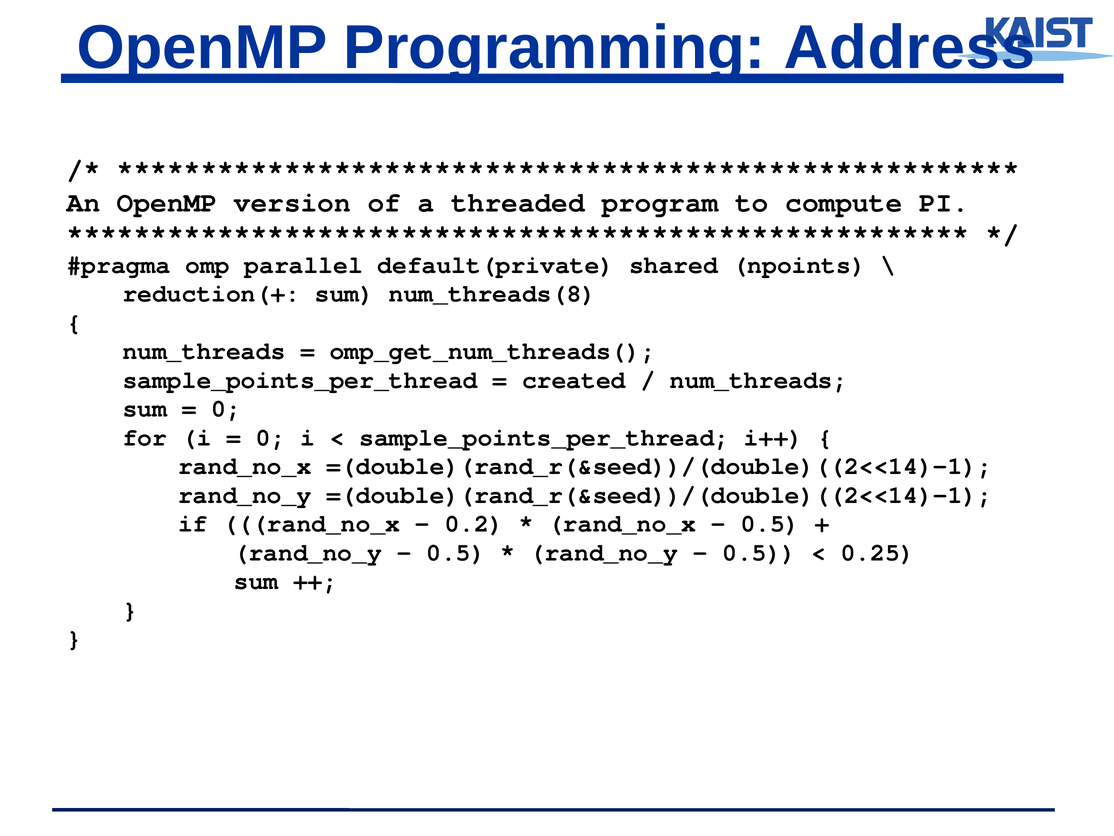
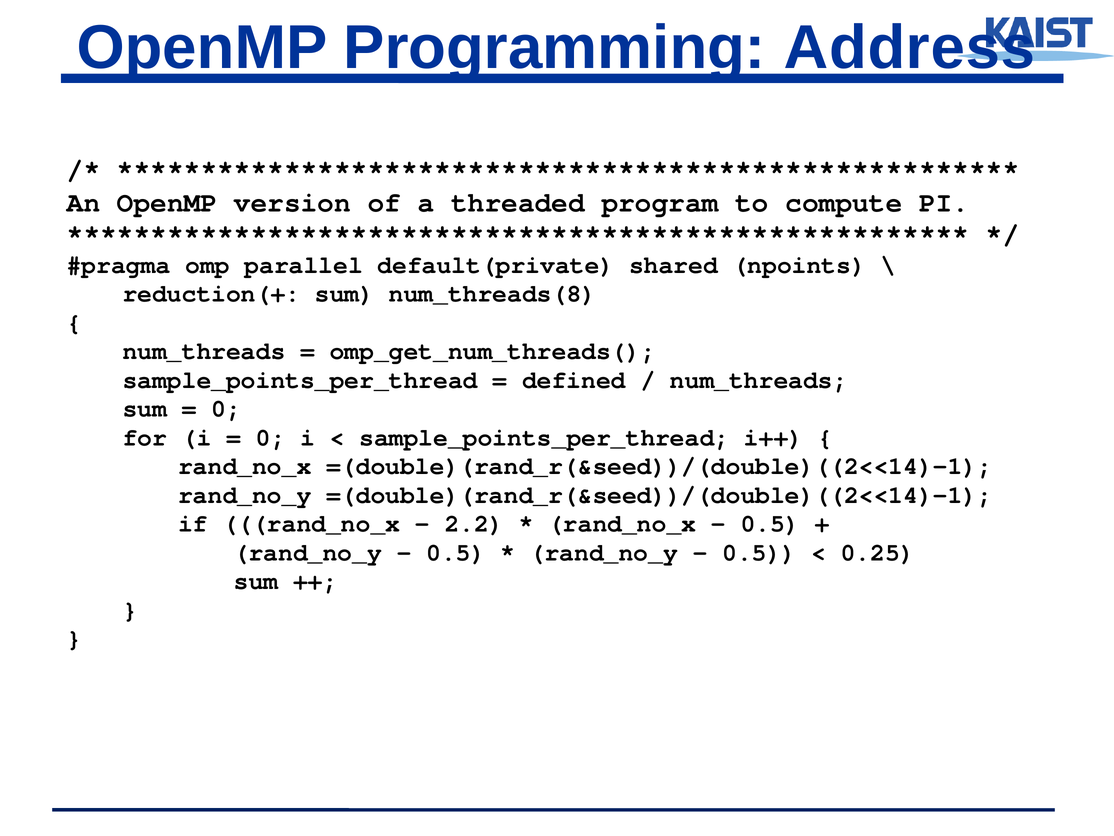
created: created -> defined (574, 380)
0.2: 0.2 -> 2.2 (474, 523)
